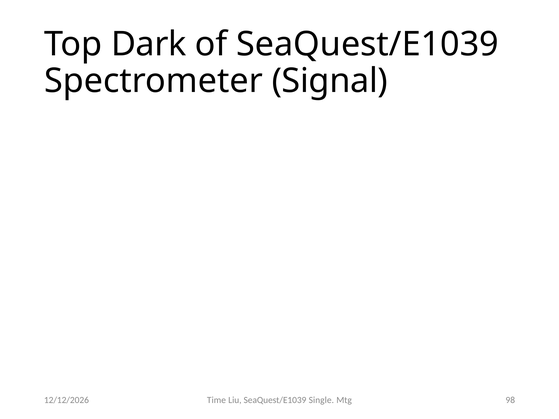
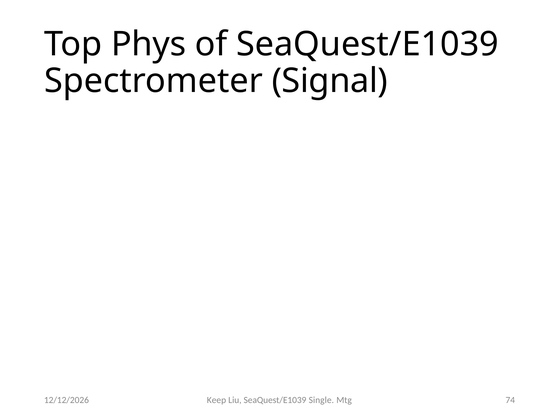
Dark: Dark -> Phys (149, 44)
Time: Time -> Keep (216, 400)
98: 98 -> 74 (510, 400)
